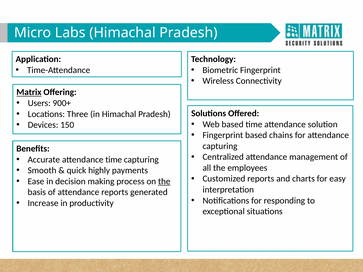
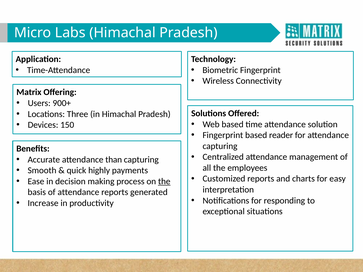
Matrix underline: present -> none (29, 92)
chains: chains -> reader (281, 135)
attendance time: time -> than (114, 160)
